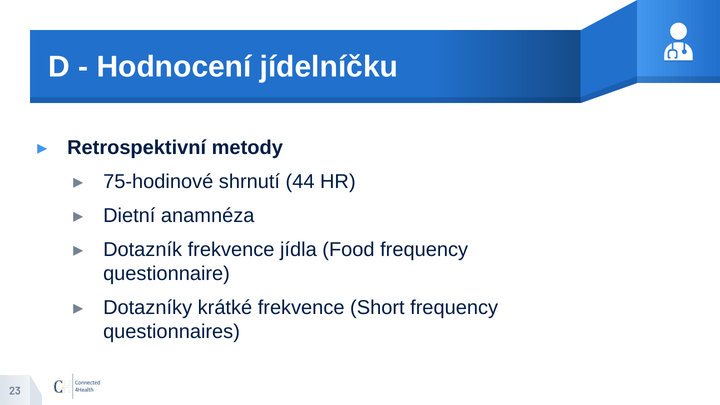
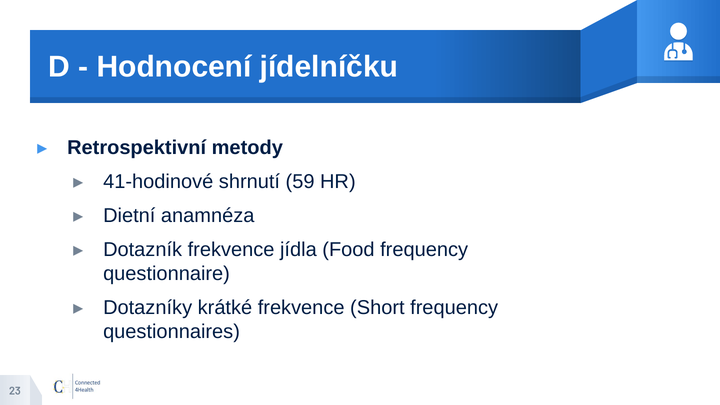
75-hodinové: 75-hodinové -> 41-hodinové (158, 182)
44: 44 -> 59 (300, 182)
